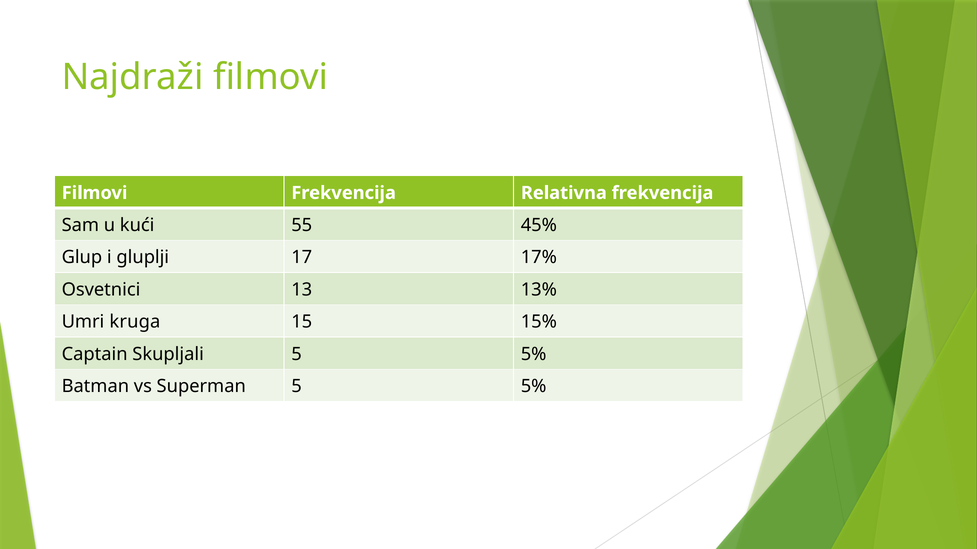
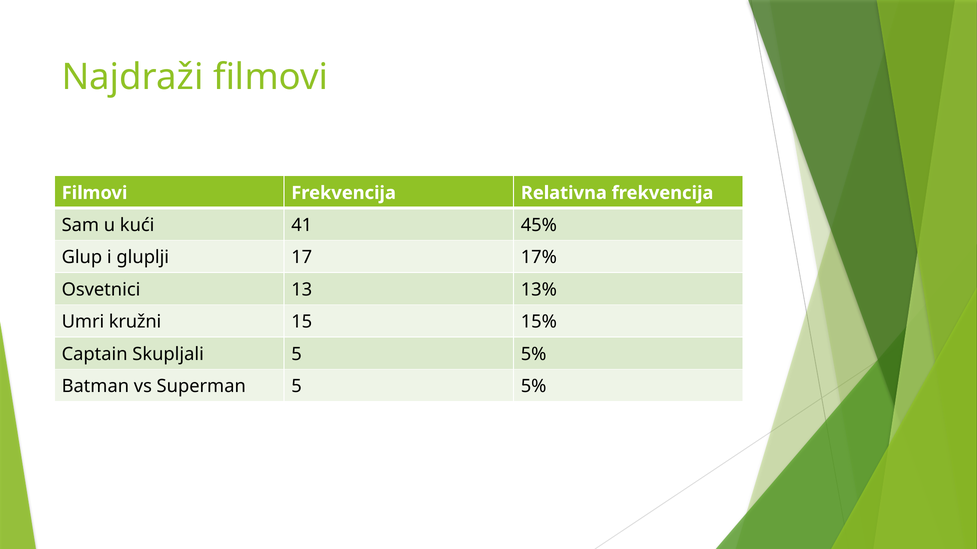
55: 55 -> 41 (302, 225)
kruga: kruga -> kružni (135, 322)
